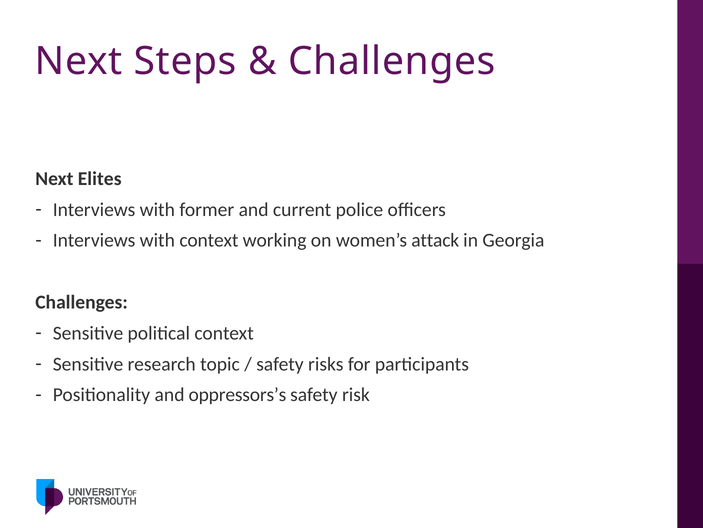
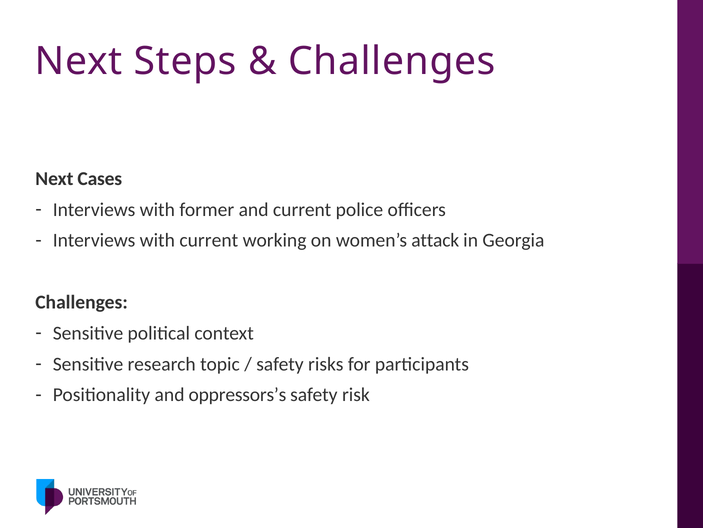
Elites: Elites -> Cases (100, 178)
with context: context -> current (209, 240)
